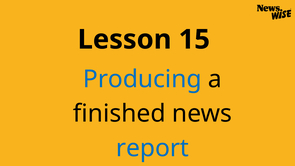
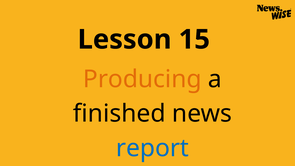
Producing colour: blue -> orange (142, 79)
